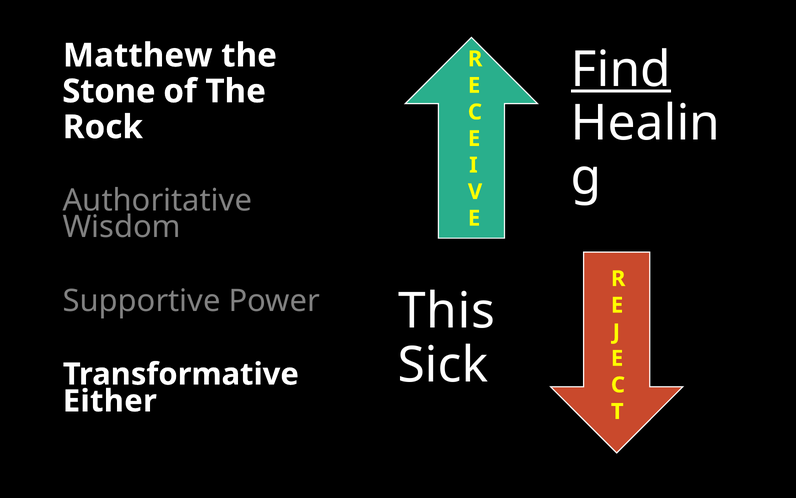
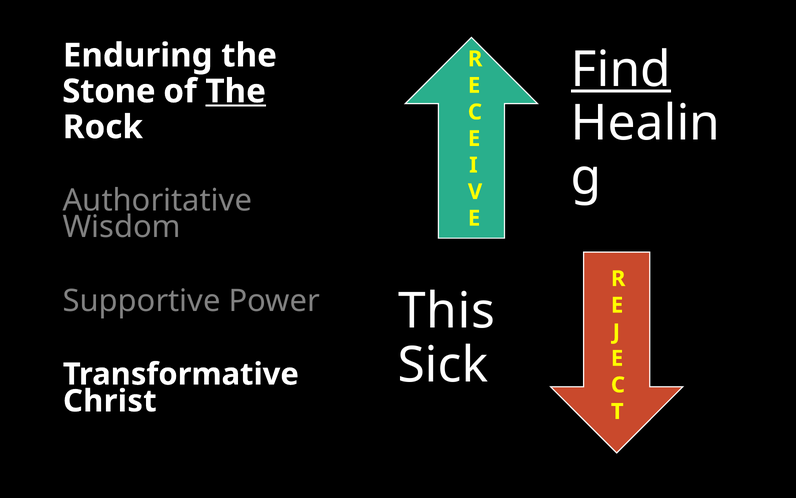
Matthew: Matthew -> Enduring (138, 55)
The underline: none -> present (236, 91)
Either: Either -> Christ (110, 401)
